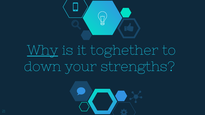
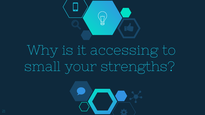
Why underline: present -> none (43, 50)
toghether: toghether -> accessing (124, 50)
down: down -> small (42, 67)
